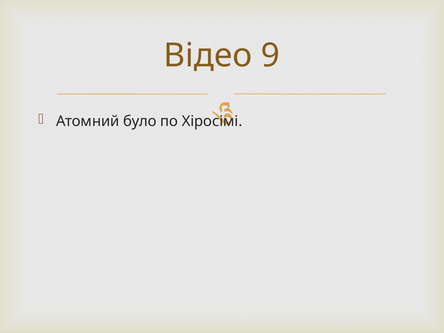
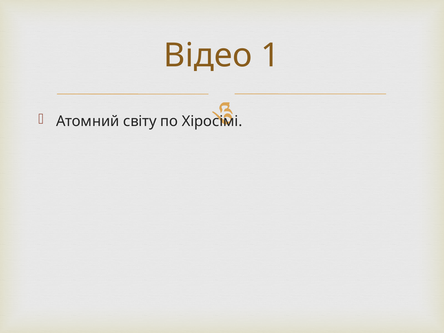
9: 9 -> 1 (270, 56)
було: було -> світу (140, 121)
